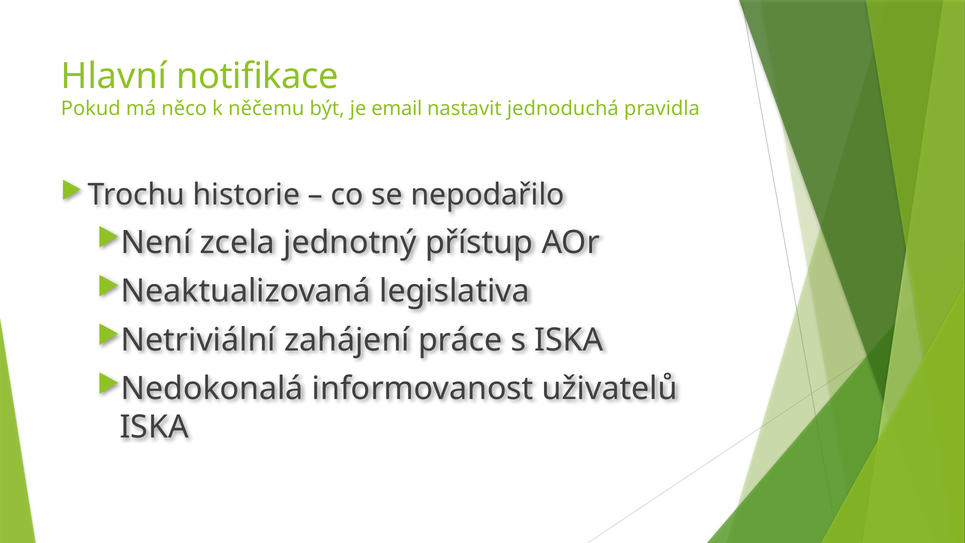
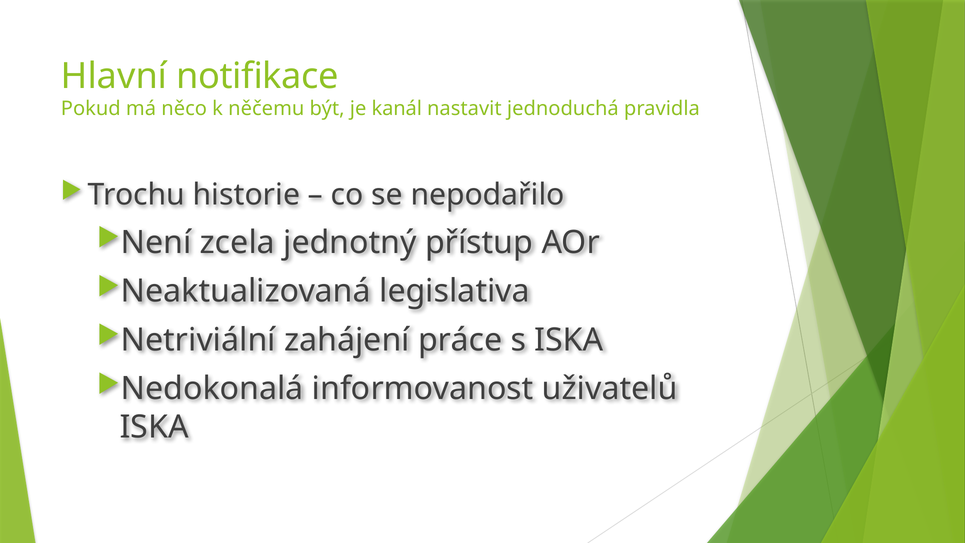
email: email -> kanál (397, 109)
